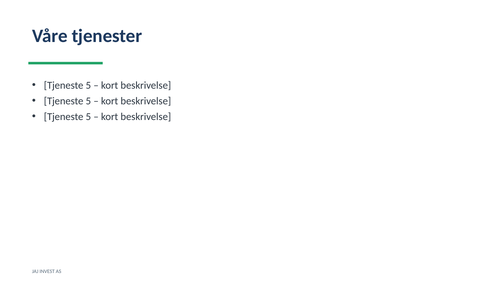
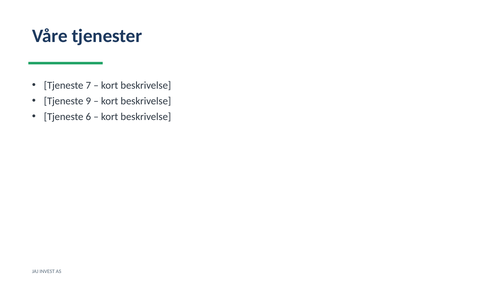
5: 5 -> 7 (88, 85)
5: 5 -> 9 (88, 101)
5: 5 -> 6 (88, 117)
